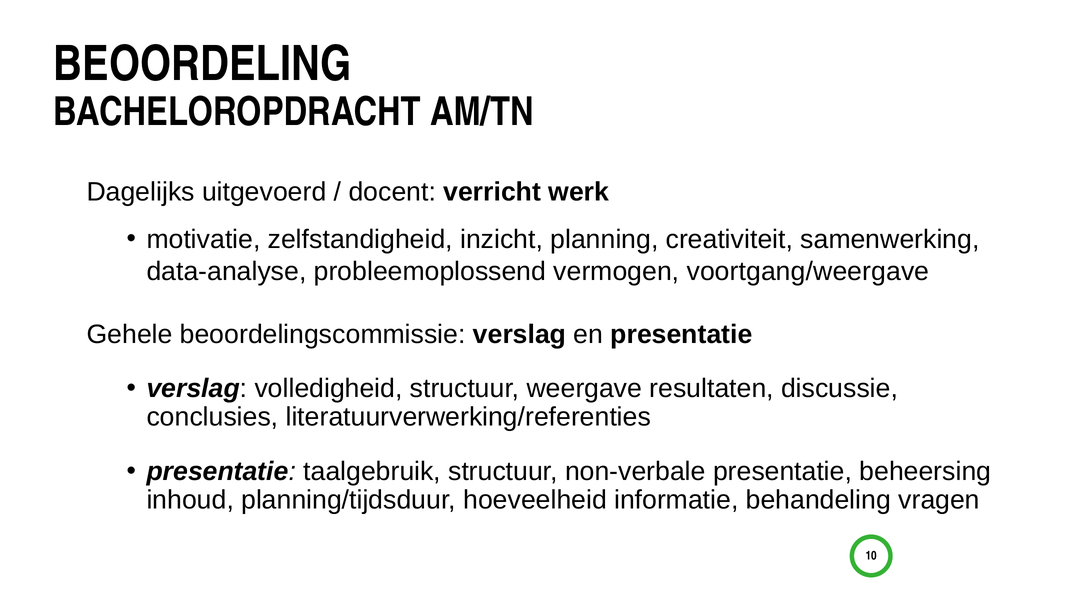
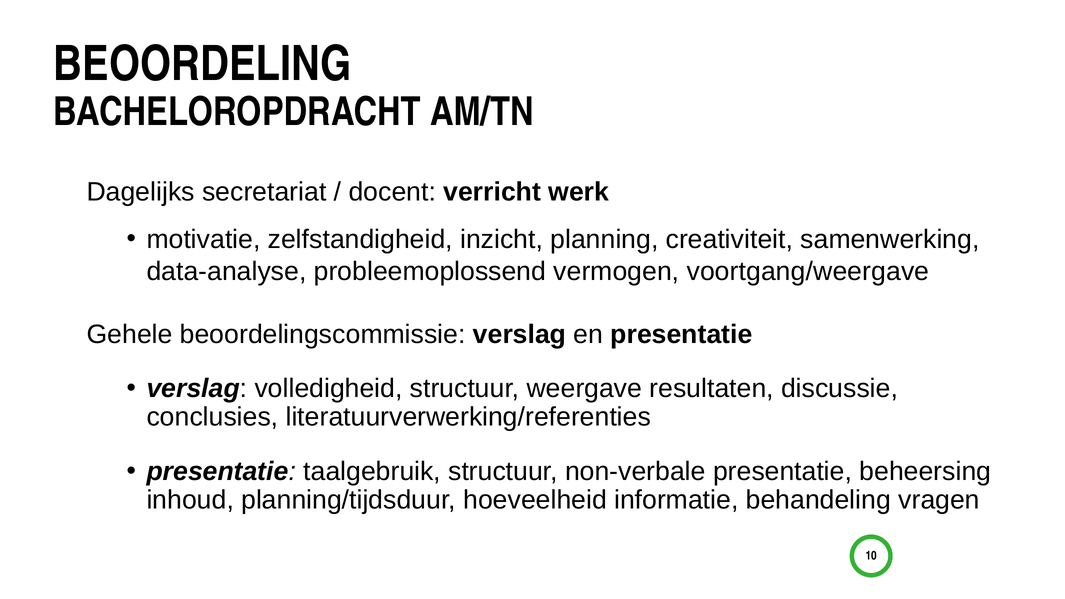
uitgevoerd: uitgevoerd -> secretariat (264, 192)
